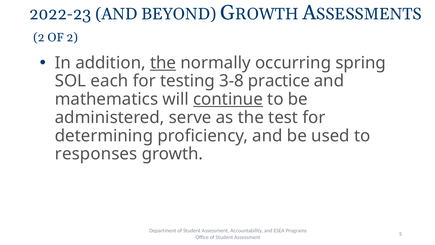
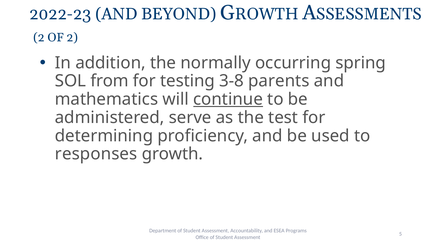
the underline: present -> none (163, 63)
each: each -> from (110, 81)
practice: practice -> parents (279, 81)
